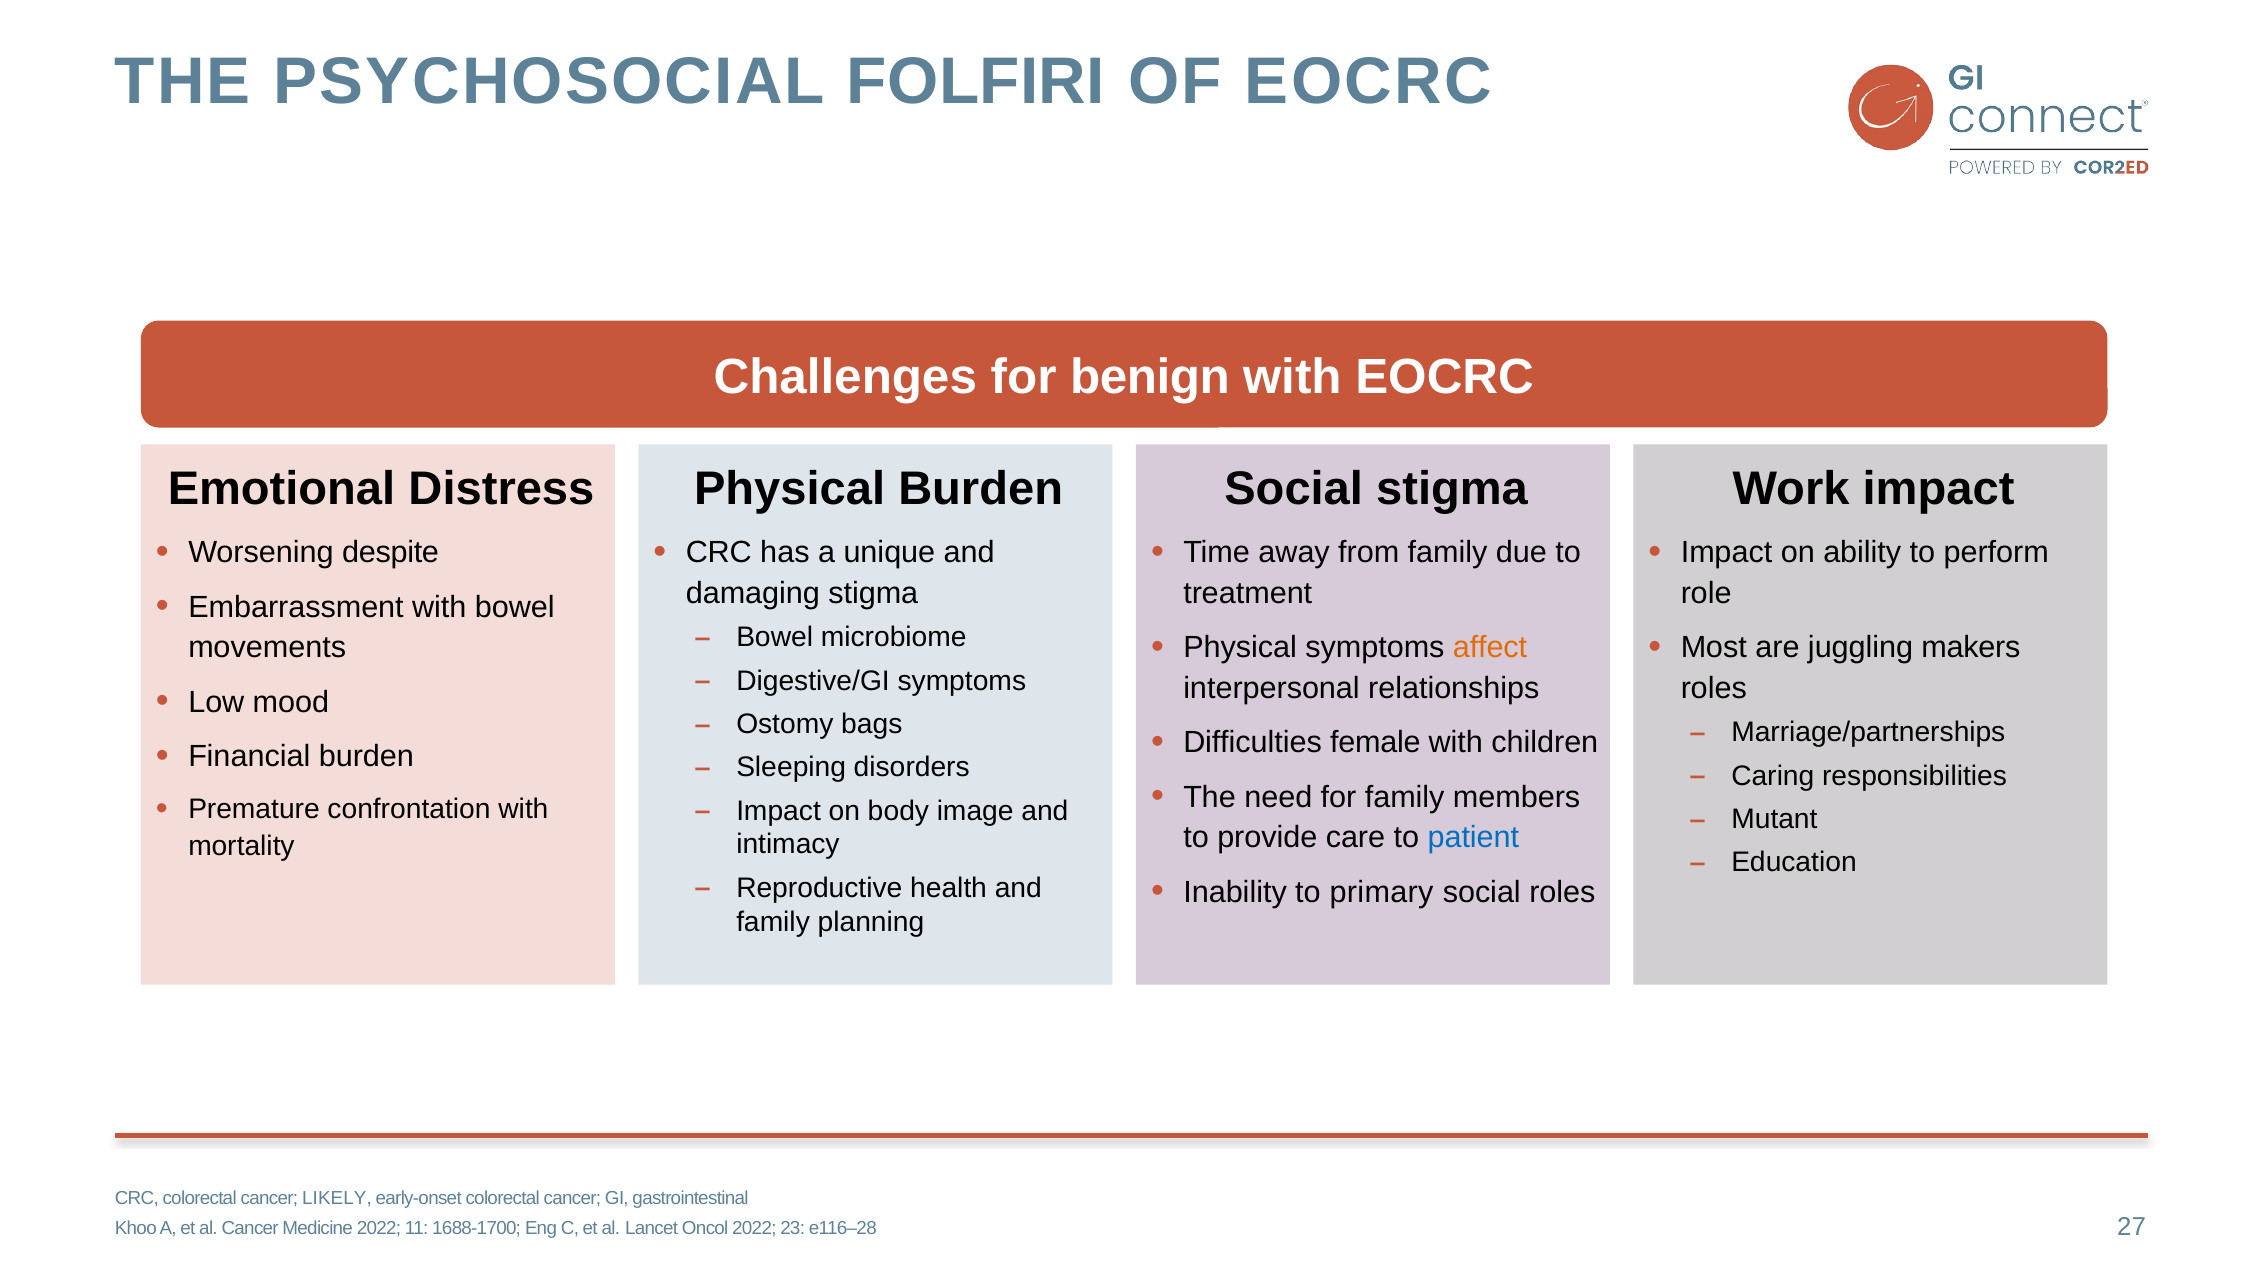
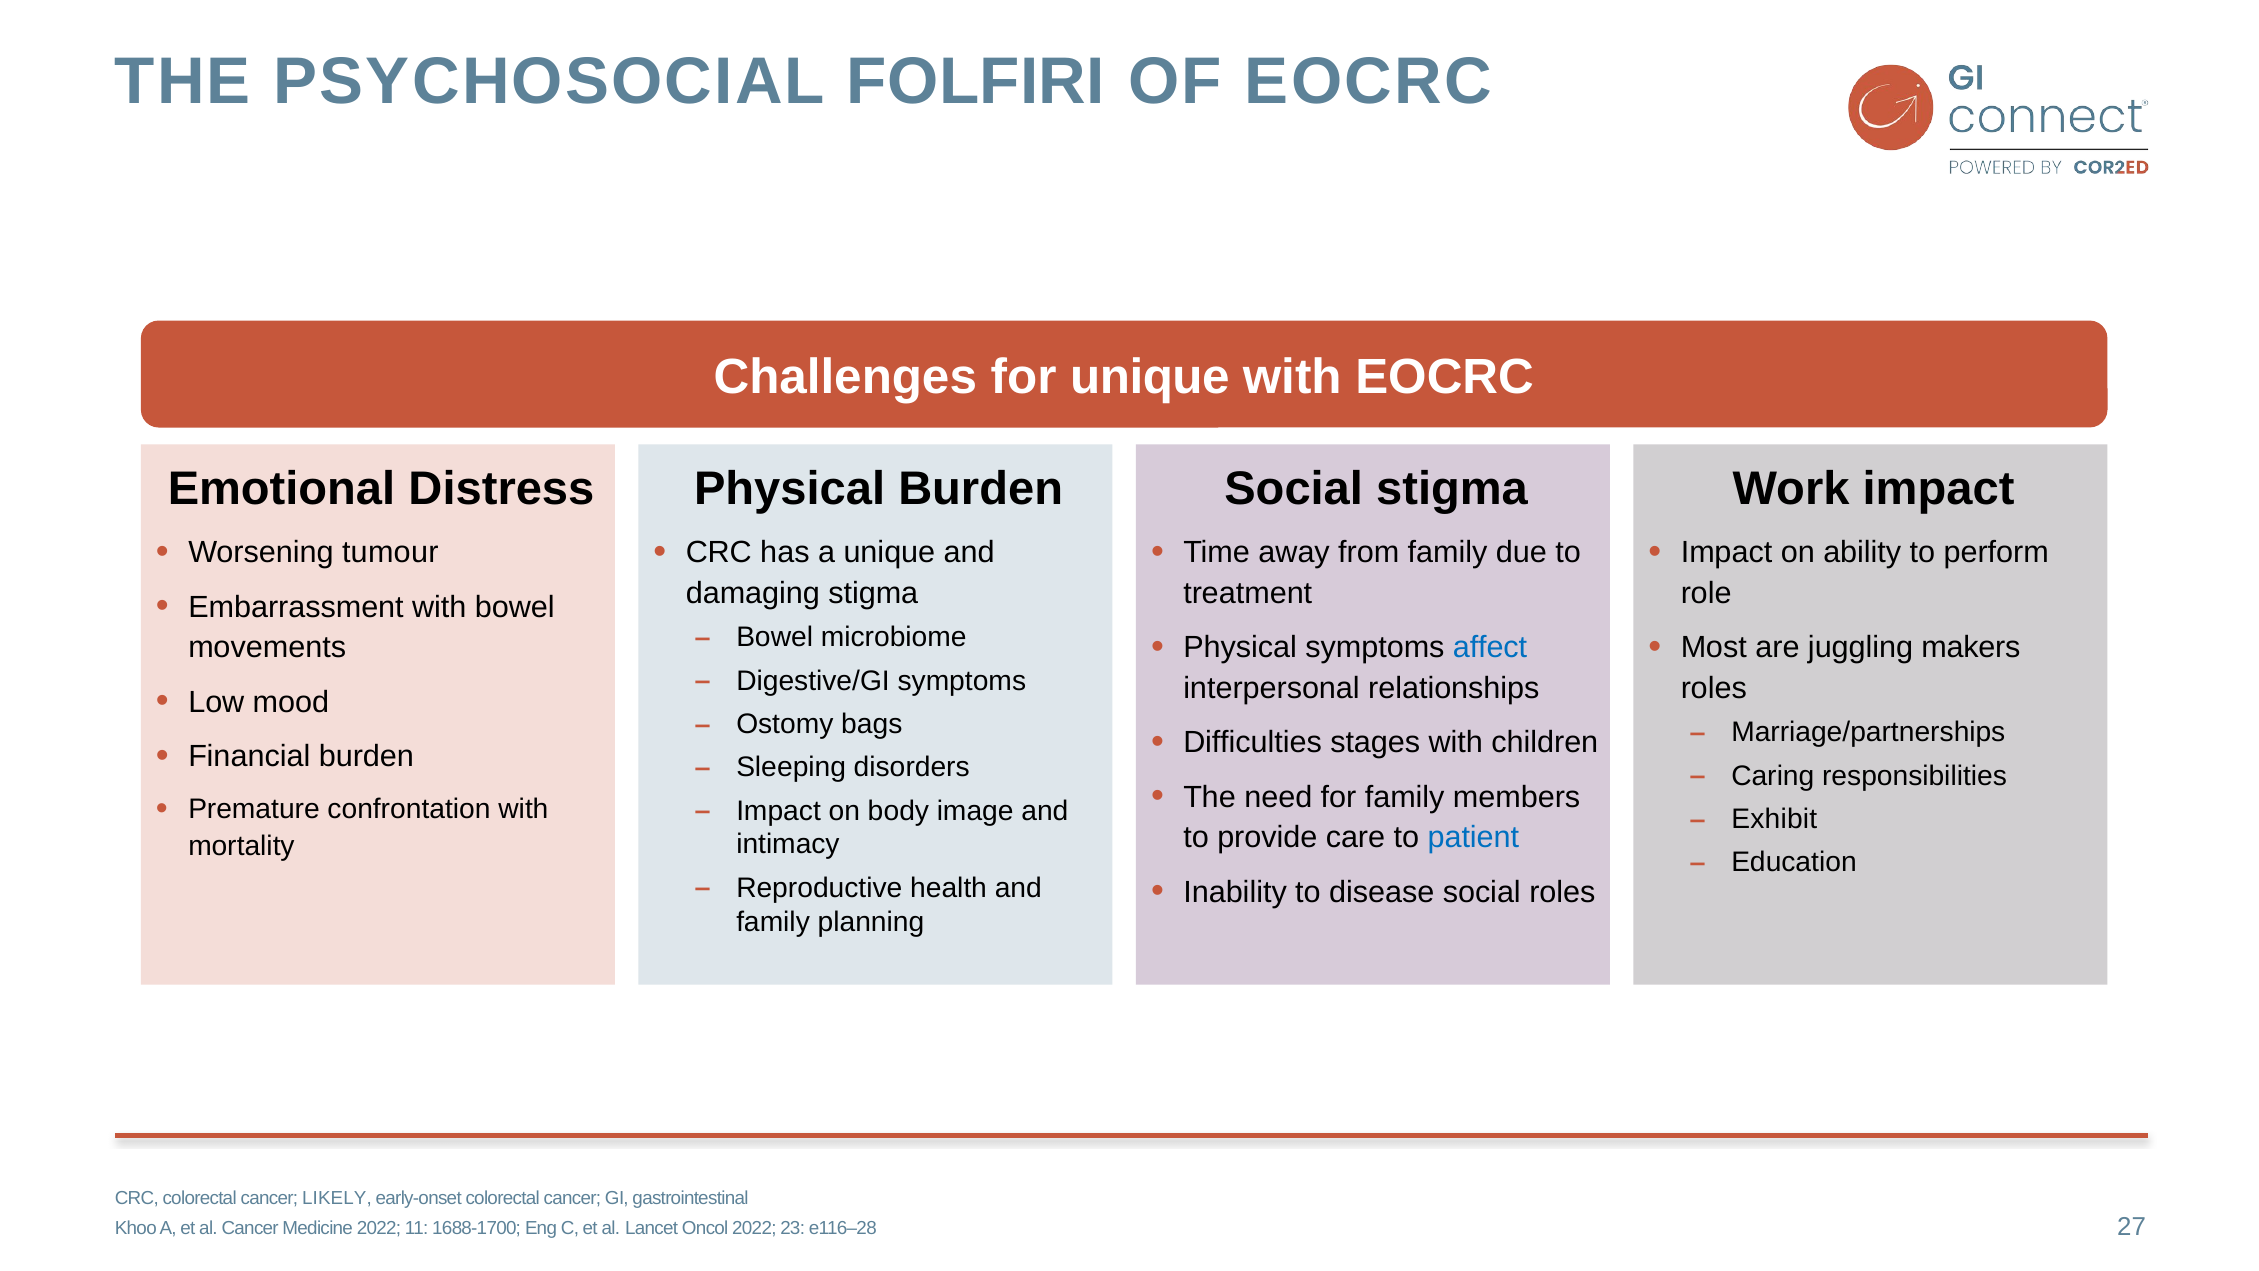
for benign: benign -> unique (1150, 377)
despite: despite -> tumour (390, 552)
affect colour: orange -> blue (1490, 647)
female: female -> stages (1375, 742)
Mutant: Mutant -> Exhibit (1774, 819)
primary: primary -> disease (1382, 892)
